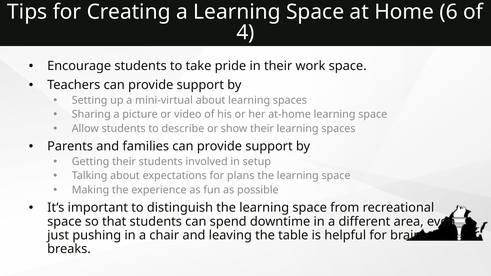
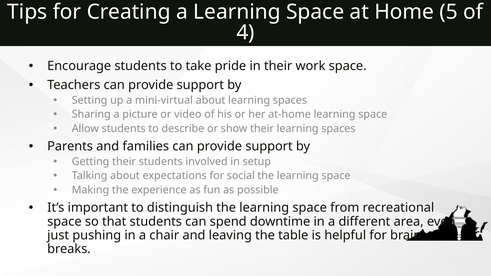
6: 6 -> 5 (449, 12)
plans: plans -> social (241, 176)
